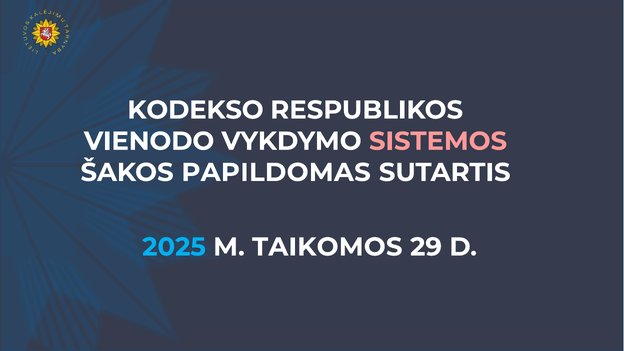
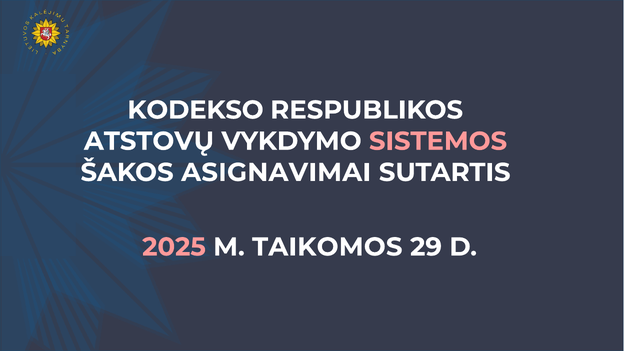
VIENODO: VIENODO -> ATSTOVŲ (149, 141)
PAPILDOMAS: PAPILDOMAS -> ASIGNAVIMAI (276, 172)
2025 colour: light blue -> pink (174, 247)
